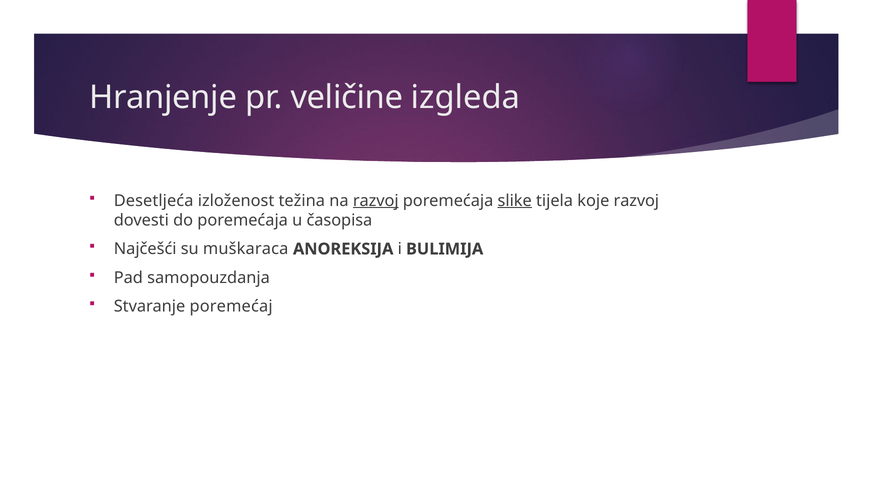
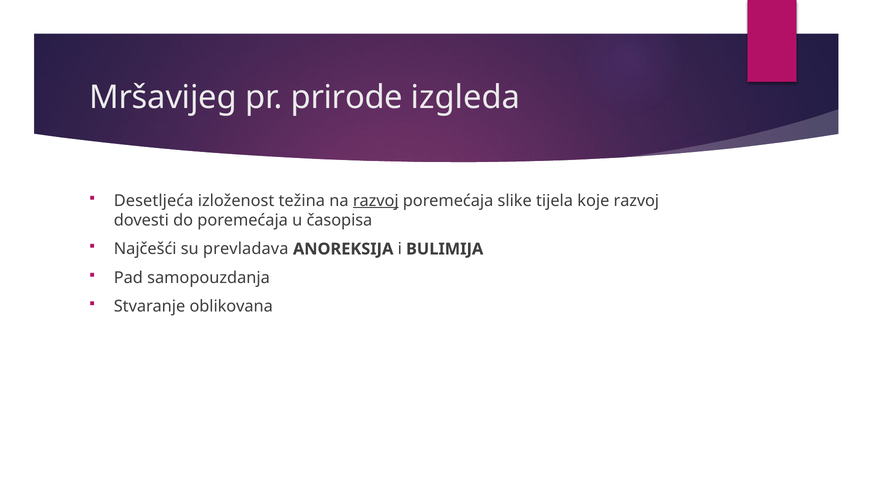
Hranjenje: Hranjenje -> Mršavijeg (163, 97)
veličine: veličine -> prirode (347, 97)
slike underline: present -> none (515, 201)
muškaraca: muškaraca -> prevladava (246, 249)
poremećaj: poremećaj -> oblikovana (231, 307)
